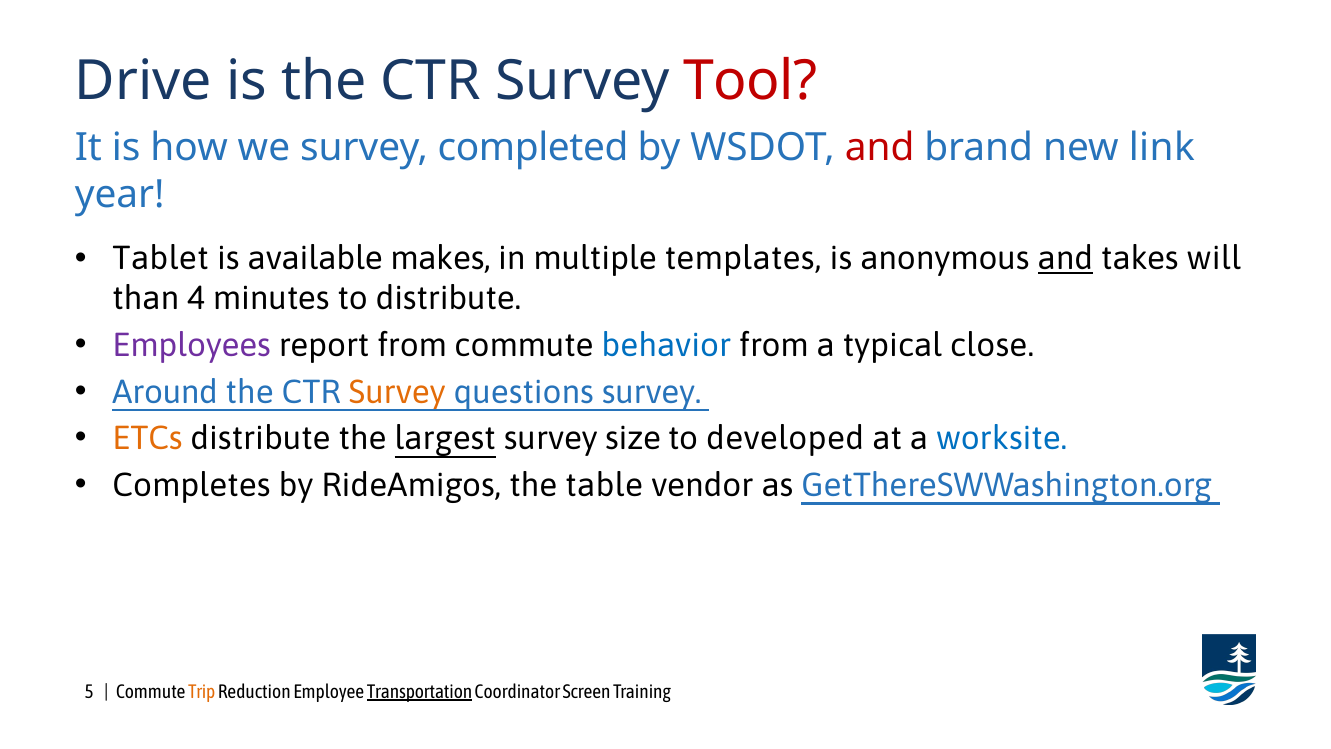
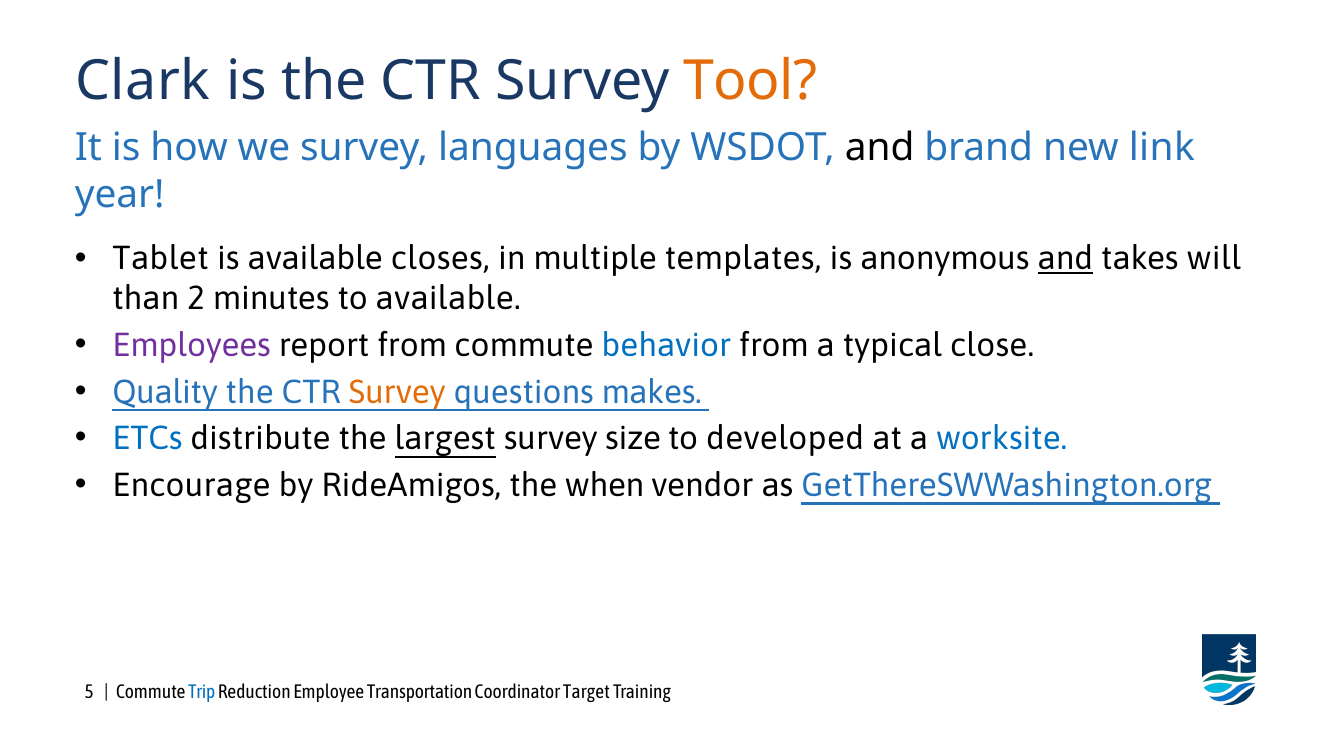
Drive: Drive -> Clark (143, 81)
Tool colour: red -> orange (750, 81)
completed: completed -> languages (533, 148)
and colour: red -> black (880, 148)
makes: makes -> closes (440, 259)
4: 4 -> 2 (196, 299)
to distribute: distribute -> available (448, 299)
Around: Around -> Quality (165, 392)
questions survey: survey -> makes (652, 392)
ETCs colour: orange -> blue (147, 438)
Completes: Completes -> Encourage (191, 485)
table: table -> when (605, 485)
Trip colour: orange -> blue (202, 691)
Transportation underline: present -> none (420, 691)
Screen: Screen -> Target (586, 691)
